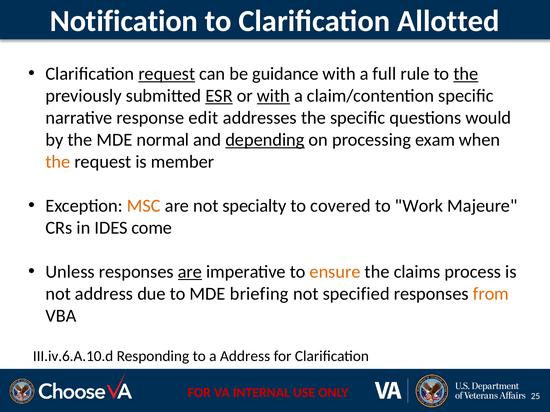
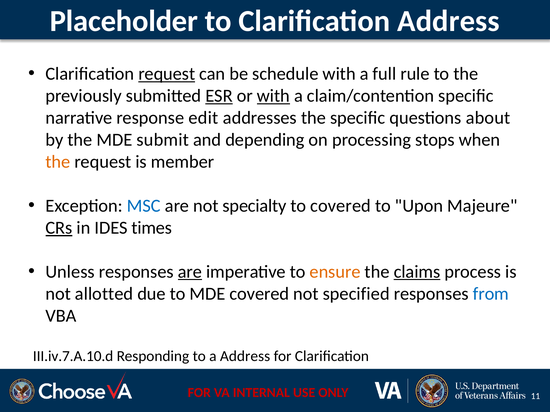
Notification: Notification -> Placeholder (124, 21)
Clarification Allotted: Allotted -> Address (448, 21)
guidance: guidance -> schedule (285, 74)
the underline: present -> none (466, 74)
would: would -> about (488, 118)
normal: normal -> submit (163, 140)
depending underline: present -> none (265, 140)
exam: exam -> stops (435, 140)
MSC colour: orange -> blue (144, 206)
Work: Work -> Upon (419, 206)
CRs underline: none -> present (59, 228)
come: come -> times (152, 228)
claims underline: none -> present (417, 272)
not address: address -> allotted (104, 294)
MDE briefing: briefing -> covered (259, 294)
from colour: orange -> blue (491, 294)
III.iv.6.A.10.d: III.iv.6.A.10.d -> III.iv.7.A.10.d (73, 357)
25: 25 -> 11 (535, 396)
